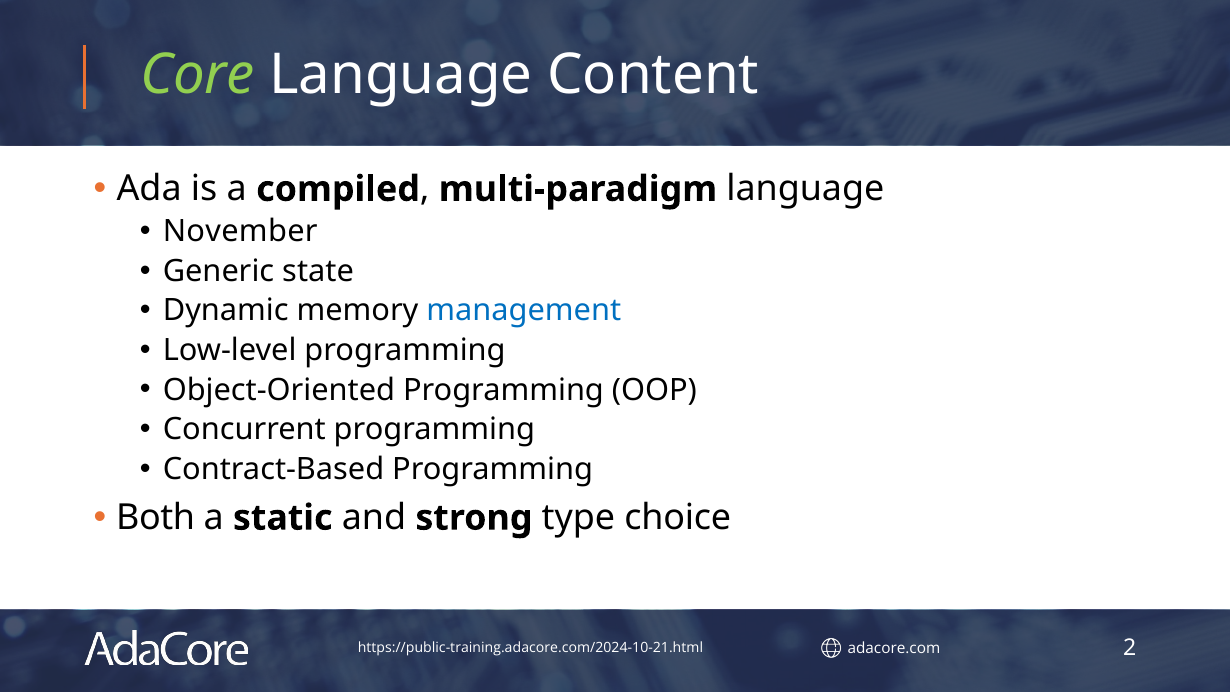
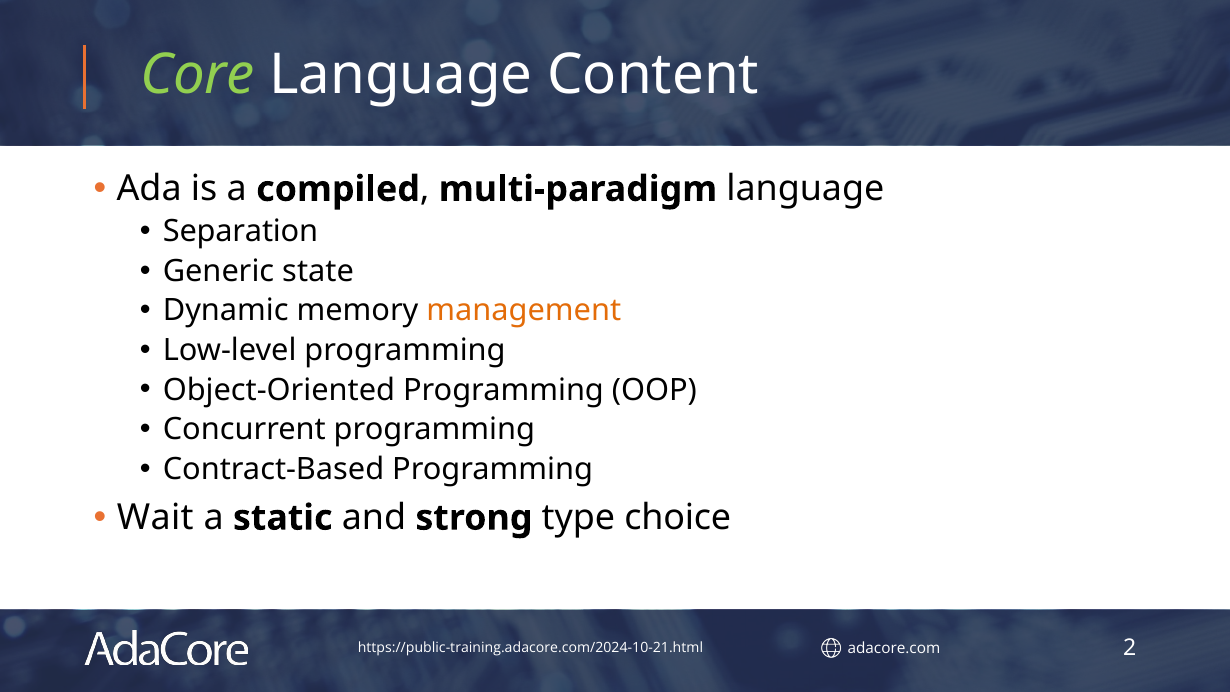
November: November -> Separation (240, 231)
management colour: blue -> orange (524, 311)
Both: Both -> Wait (155, 518)
